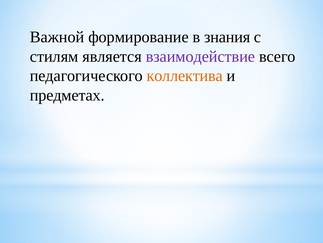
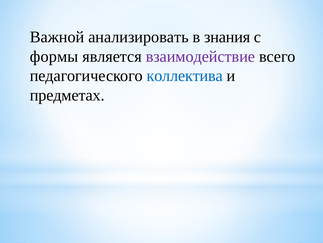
формирование: формирование -> анализировать (138, 37)
стилям: стилям -> формы (54, 56)
коллектива colour: orange -> blue (185, 76)
